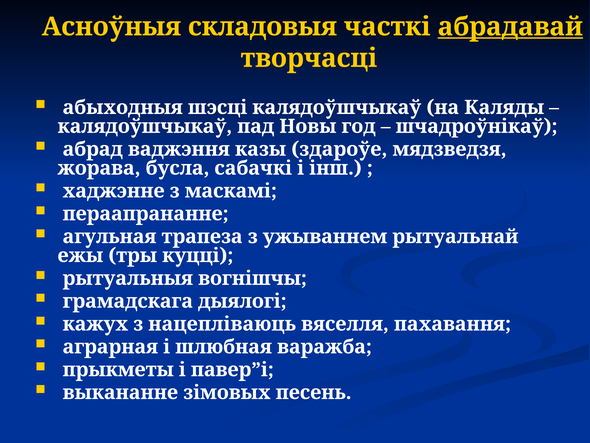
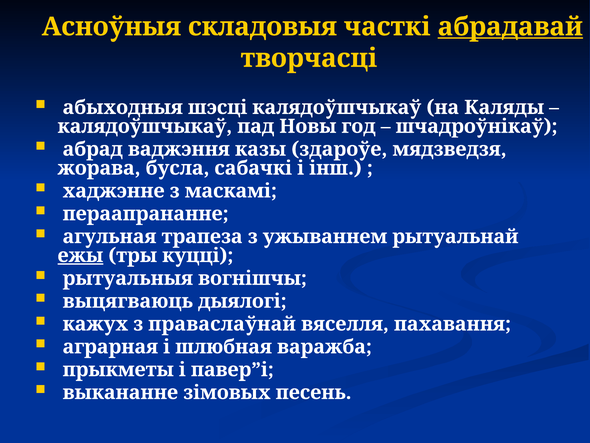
ежы underline: none -> present (80, 255)
грамадскага: грамадскага -> выцягваюць (128, 301)
нацепліваюць: нацепліваюць -> праваслаўнай (222, 324)
